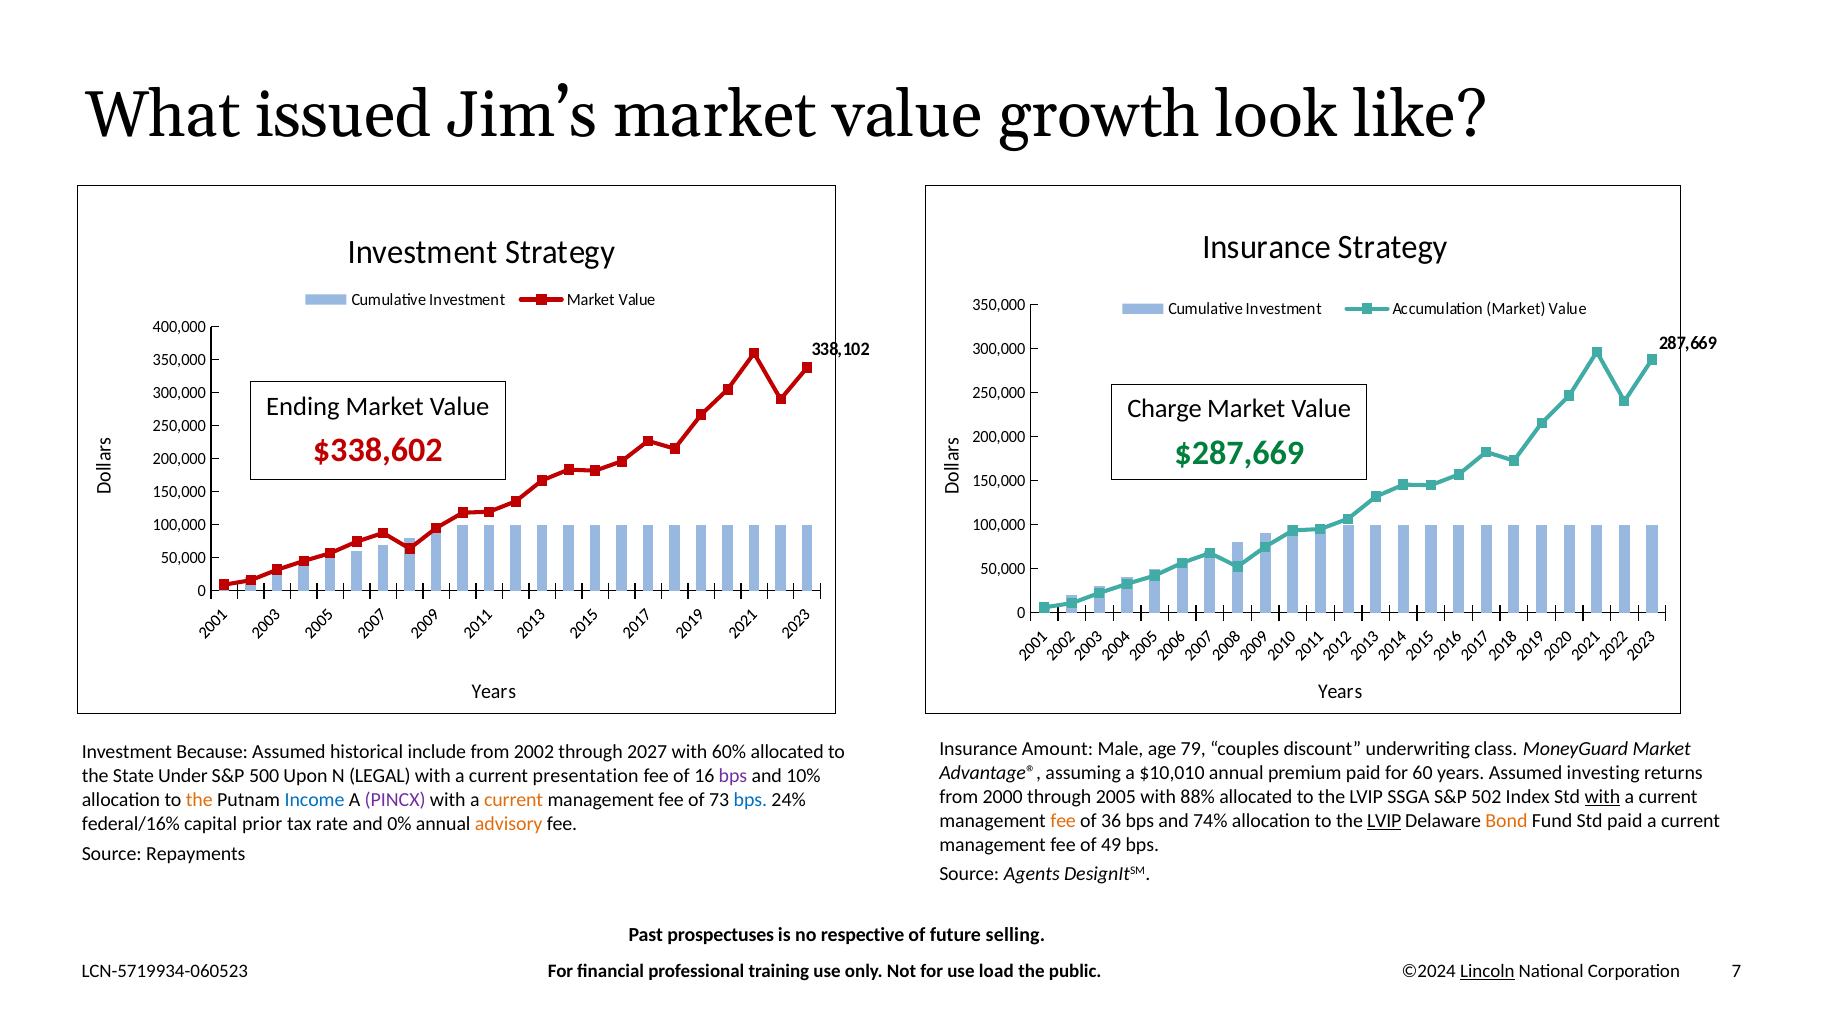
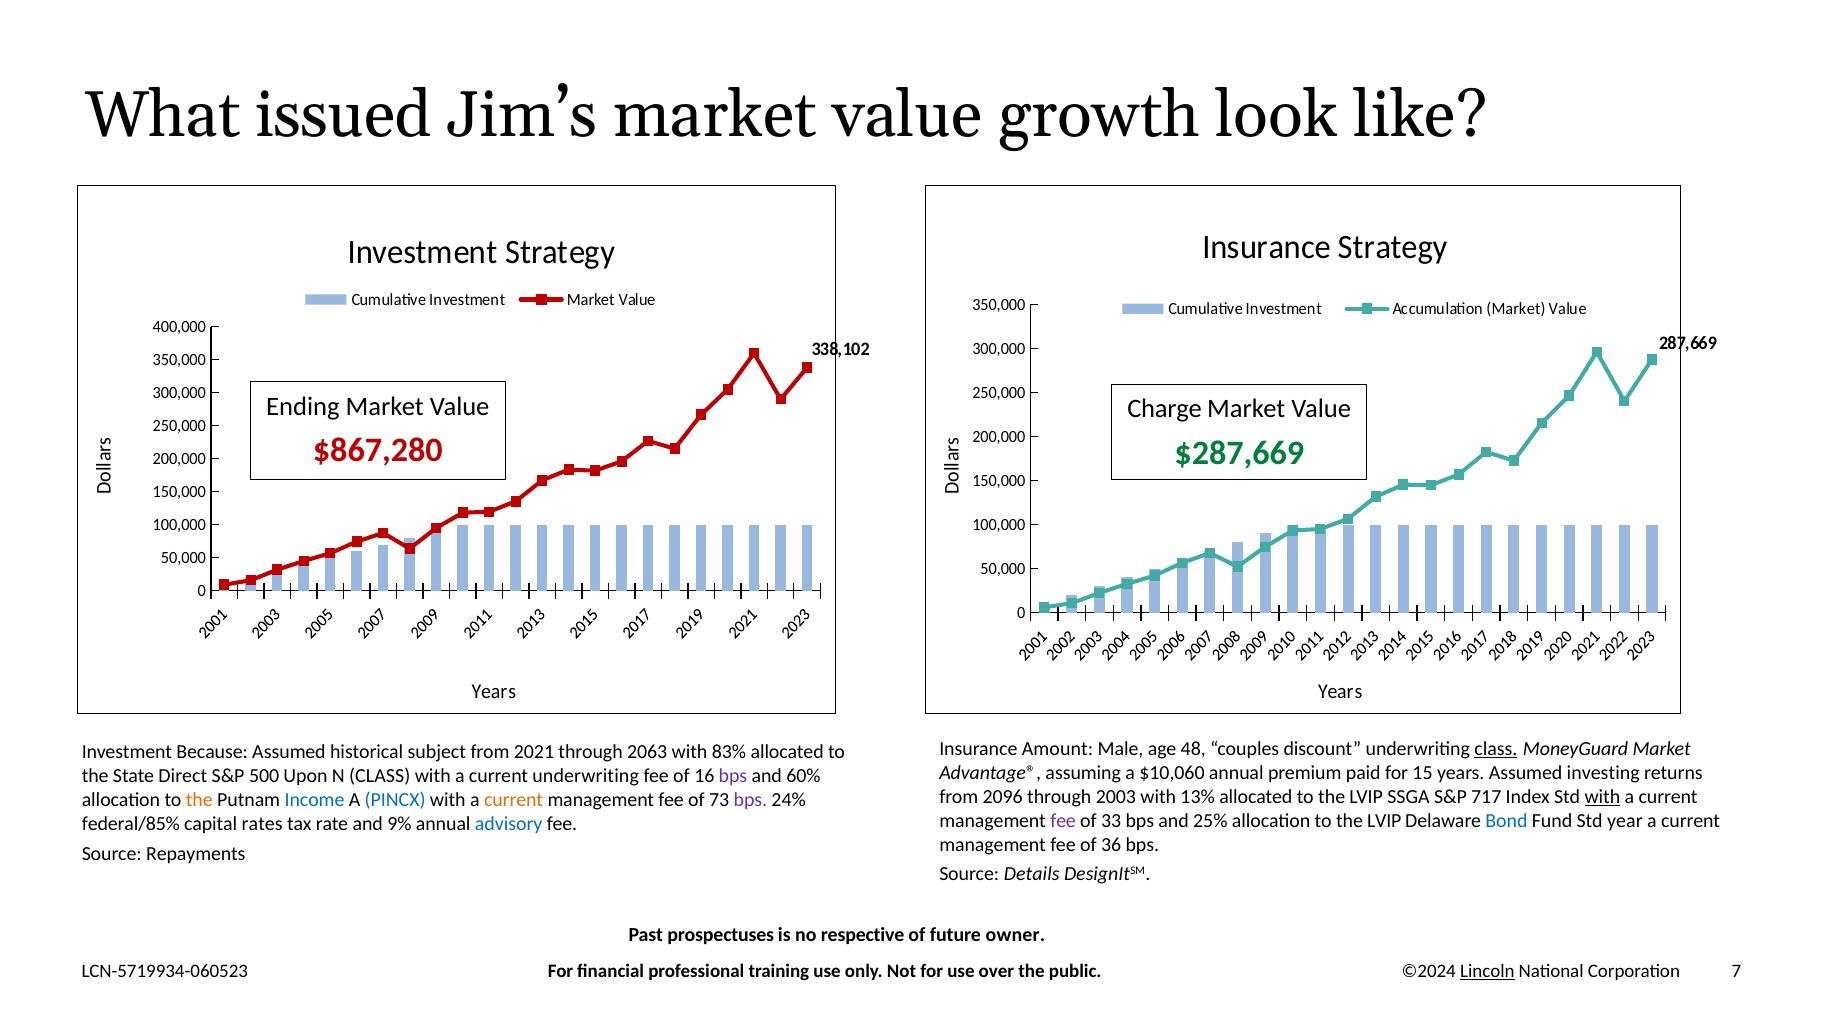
$338,602: $338,602 -> $867,280 (378, 450)
79: 79 -> 48 (1193, 749)
class underline: none -> present (1496, 749)
include: include -> subject (437, 753)
2002: 2002 -> 2021 (534, 753)
2027: 2027 -> 2063 (647, 753)
60%: 60% -> 83% (729, 753)
$10,010: $10,010 -> $10,060 (1172, 773)
60: 60 -> 15 (1423, 773)
Under: Under -> Direct (183, 777)
N LEGAL: LEGAL -> CLASS (380, 777)
current presentation: presentation -> underwriting (586, 777)
10%: 10% -> 60% (804, 777)
2000: 2000 -> 2096 (1003, 797)
2005: 2005 -> 2003 (1116, 797)
88%: 88% -> 13% (1198, 797)
502: 502 -> 717 (1486, 797)
PINCX colour: purple -> blue (395, 800)
bps colour: blue -> purple (750, 800)
fee colour: orange -> purple (1063, 821)
36: 36 -> 33 (1111, 821)
74%: 74% -> 25% (1210, 821)
LVIP underline: present -> none (1384, 821)
Bond colour: orange -> blue (1506, 821)
Std paid: paid -> year (1625, 821)
federal/16%: federal/16% -> federal/85% (131, 824)
prior: prior -> rates (262, 824)
0%: 0% -> 9% (399, 824)
advisory colour: orange -> blue (509, 824)
49: 49 -> 36 (1111, 845)
Agents: Agents -> Details (1032, 874)
selling: selling -> owner (1015, 935)
load: load -> over (996, 972)
